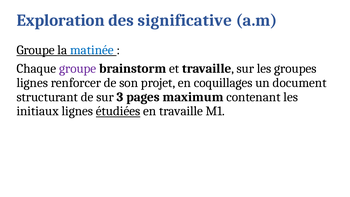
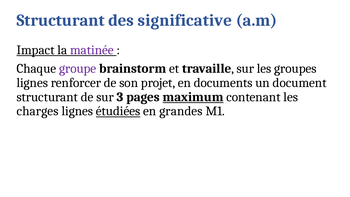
Exploration: Exploration -> Structurant (61, 20)
Groupe: Groupe -> Impact (36, 50)
matinée colour: blue -> purple (92, 50)
coquillages: coquillages -> documents (223, 83)
maximum underline: none -> present (193, 97)
initiaux: initiaux -> charges (38, 111)
en travaille: travaille -> grandes (181, 111)
